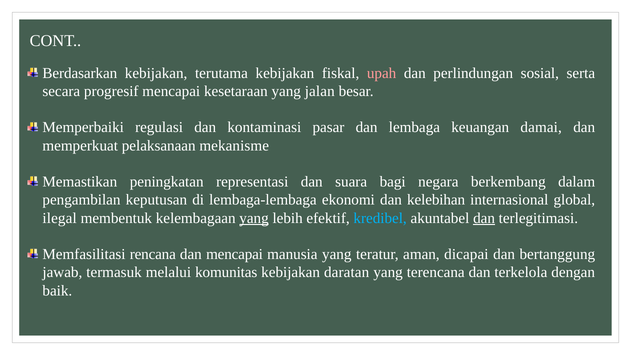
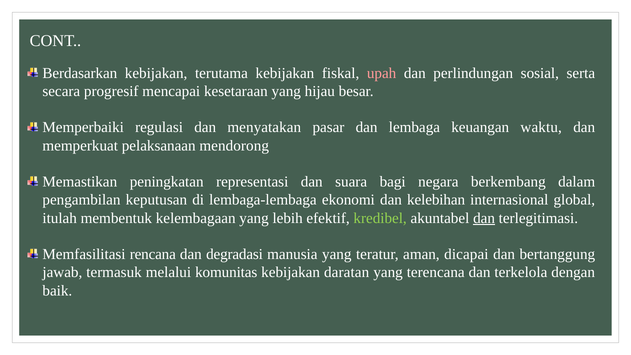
jalan: jalan -> hijau (320, 91)
kontaminasi: kontaminasi -> menyatakan (264, 127)
damai: damai -> waktu (541, 127)
mekanisme: mekanisme -> mendorong (234, 146)
ilegal: ilegal -> itulah (60, 218)
yang underline: present -> none (254, 218)
kredibel colour: light blue -> light green (380, 218)
dan mencapai: mencapai -> degradasi (235, 254)
